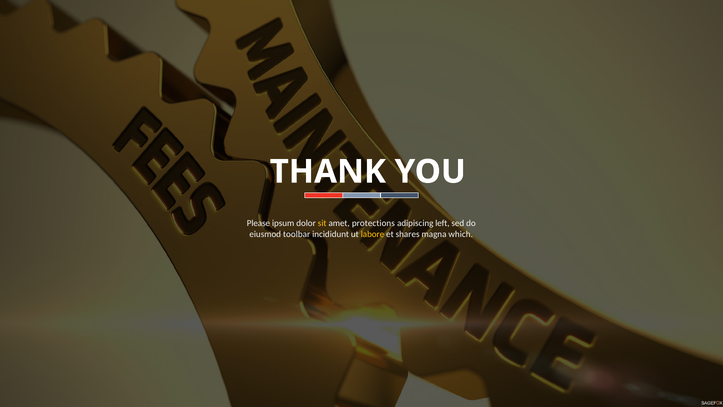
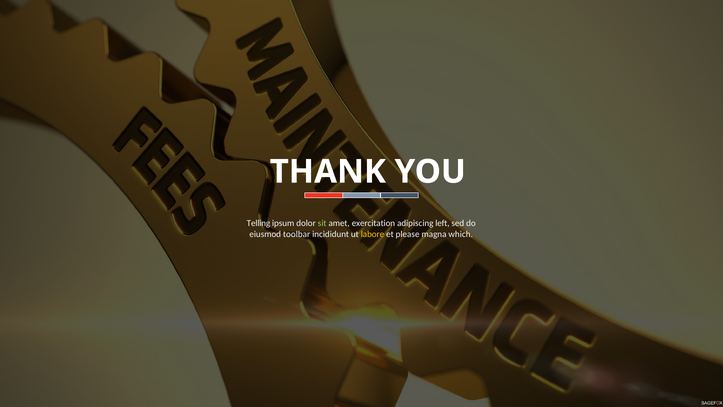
Please: Please -> Telling (258, 223)
sit colour: yellow -> light green (322, 223)
protections: protections -> exercitation (373, 223)
shares: shares -> please (408, 234)
